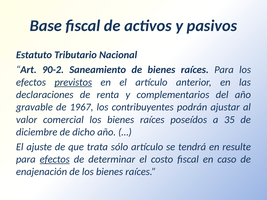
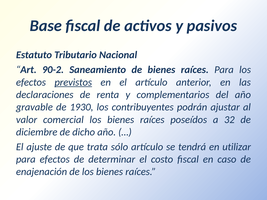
1967: 1967 -> 1930 (82, 107)
35: 35 -> 32 (229, 120)
resulte: resulte -> utilizar (237, 147)
efectos underline: present -> none (55, 160)
